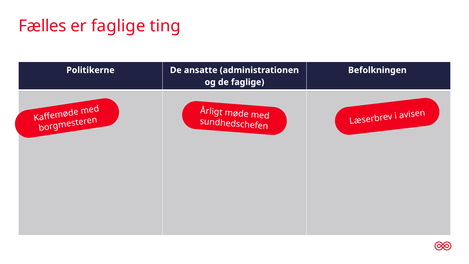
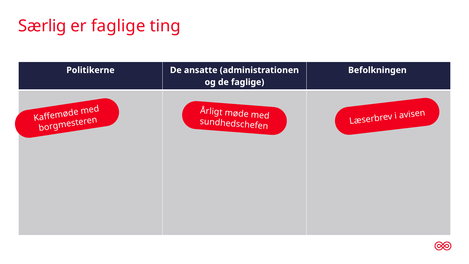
Fælles: Fælles -> Særlig (42, 26)
